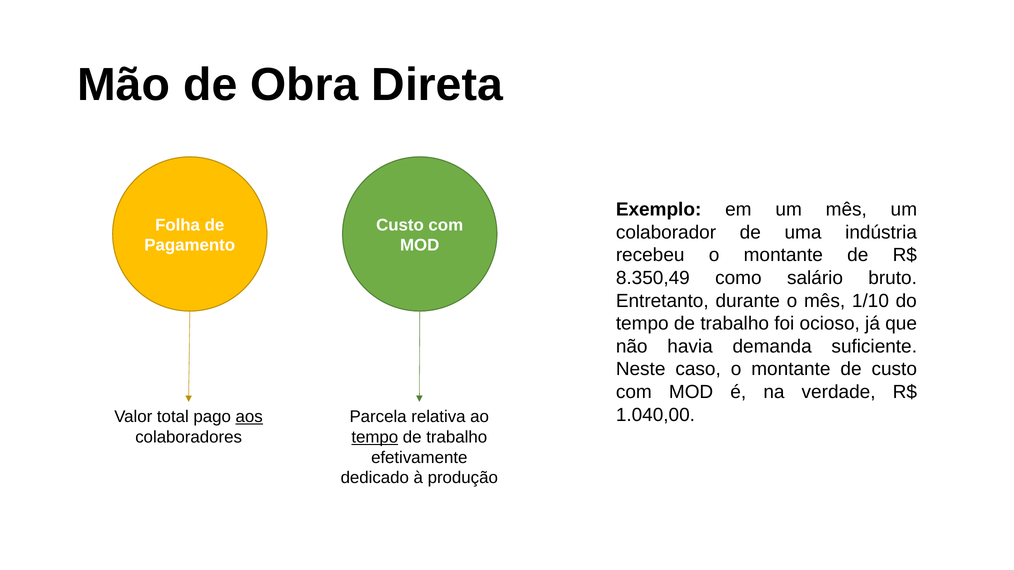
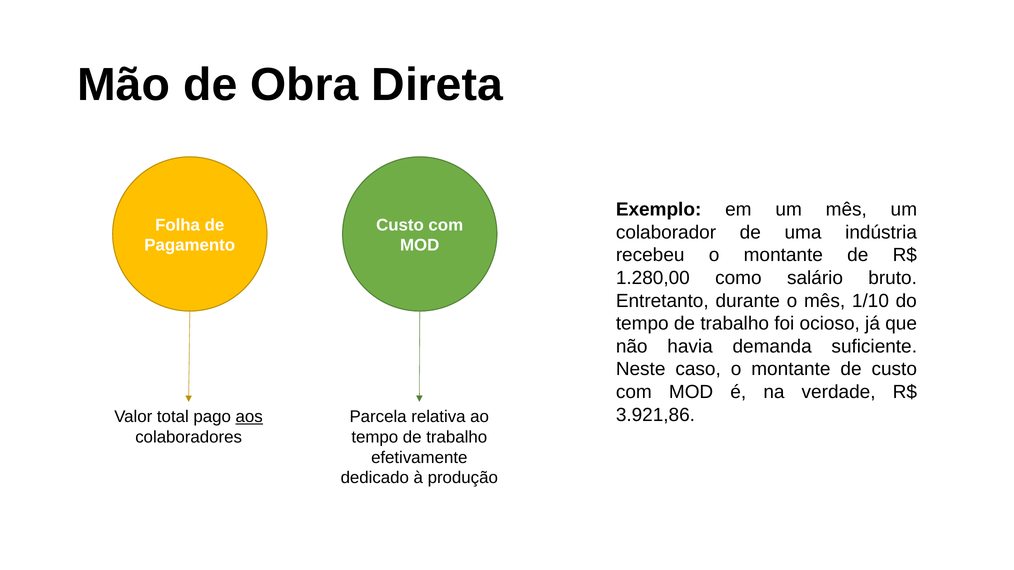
8.350,49: 8.350,49 -> 1.280,00 (653, 278)
1.040,00: 1.040,00 -> 3.921,86 (655, 415)
tempo underline: present -> none (375, 437)
